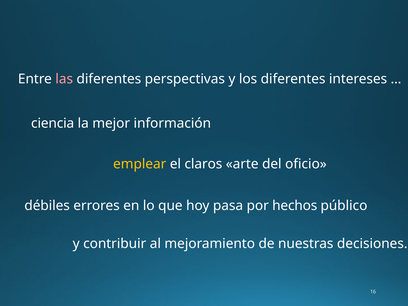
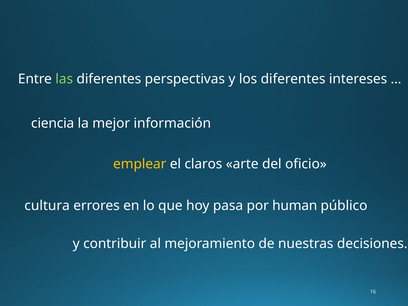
las colour: pink -> light green (64, 79)
débiles: débiles -> cultura (47, 206)
hechos: hechos -> human (295, 206)
